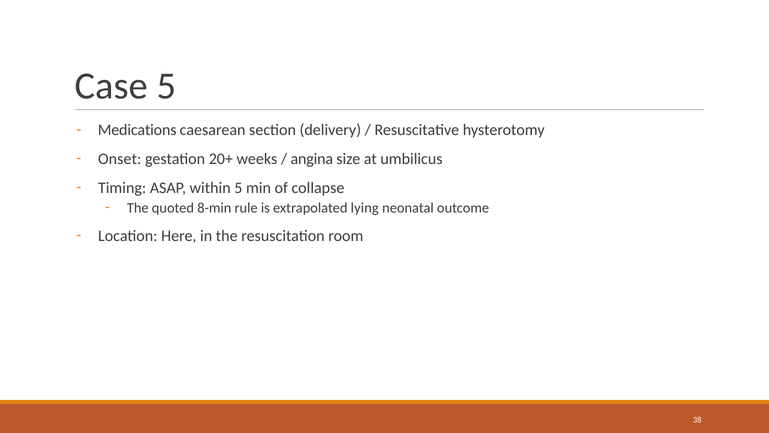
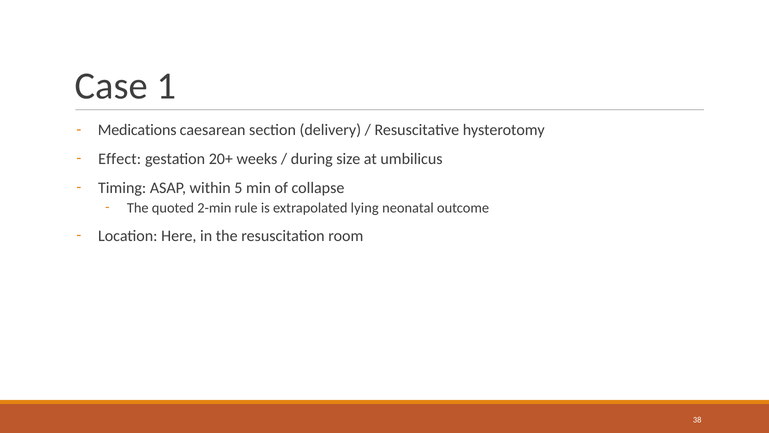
Case 5: 5 -> 1 (166, 86)
Onset: Onset -> Effect (120, 159)
angina: angina -> during (312, 159)
8-min: 8-min -> 2-min (214, 208)
